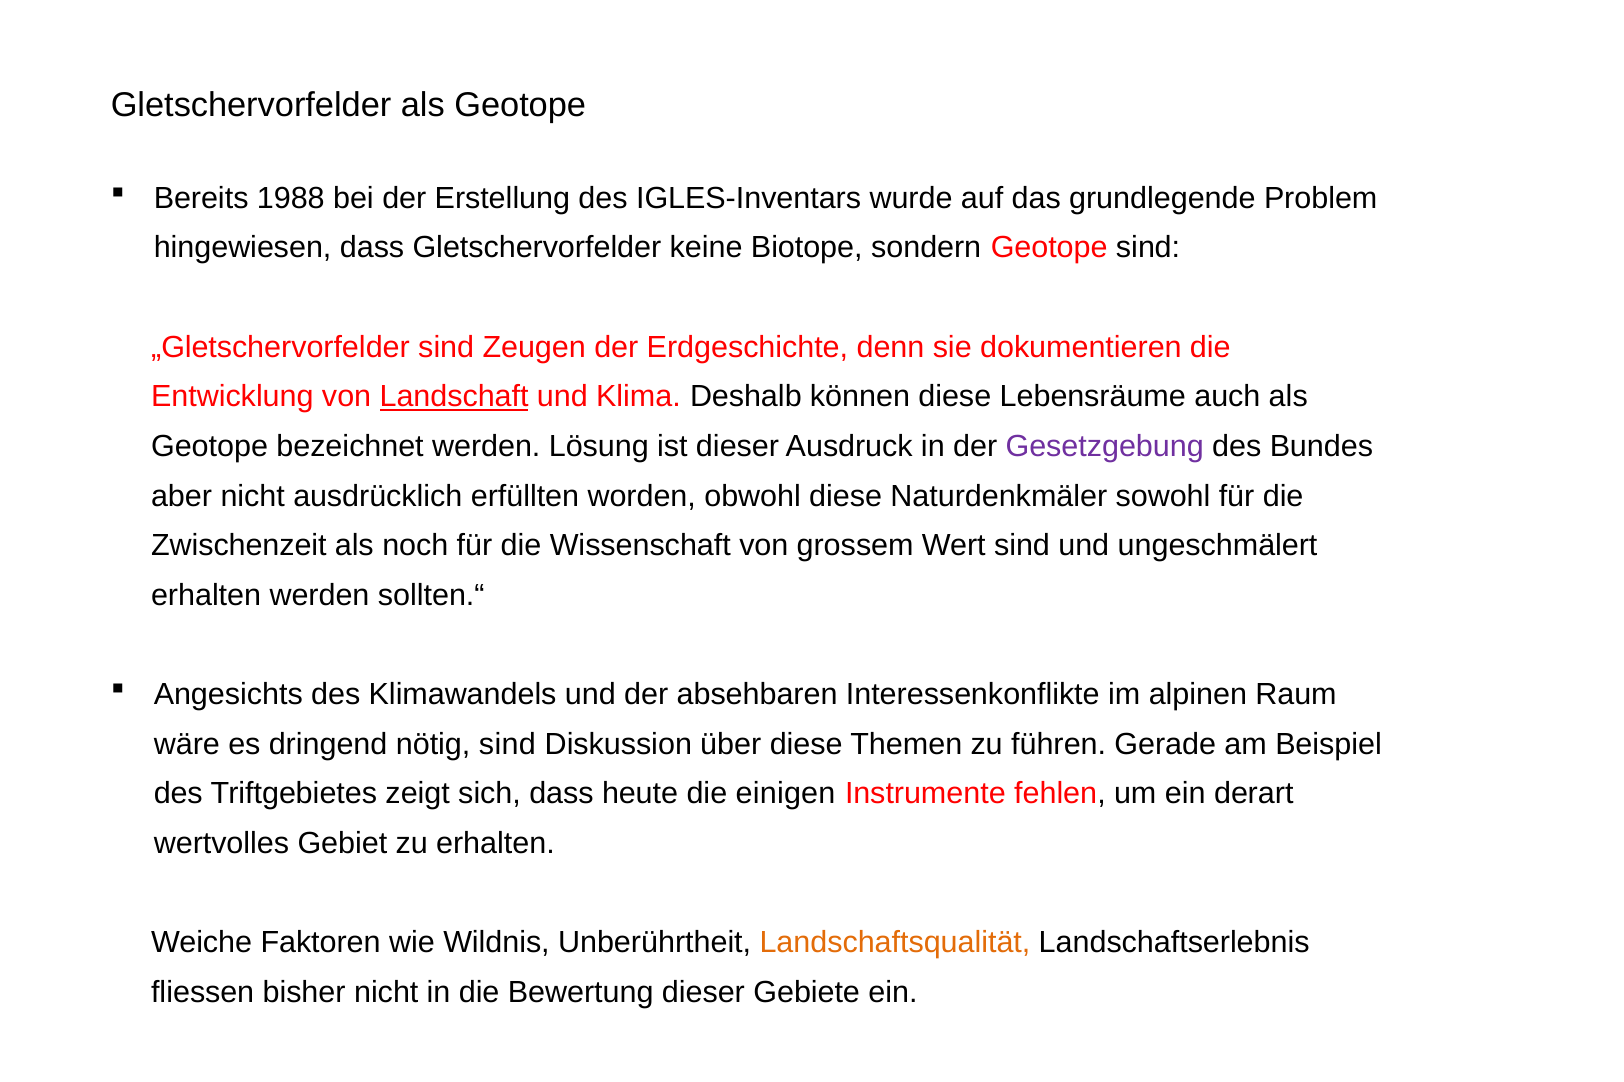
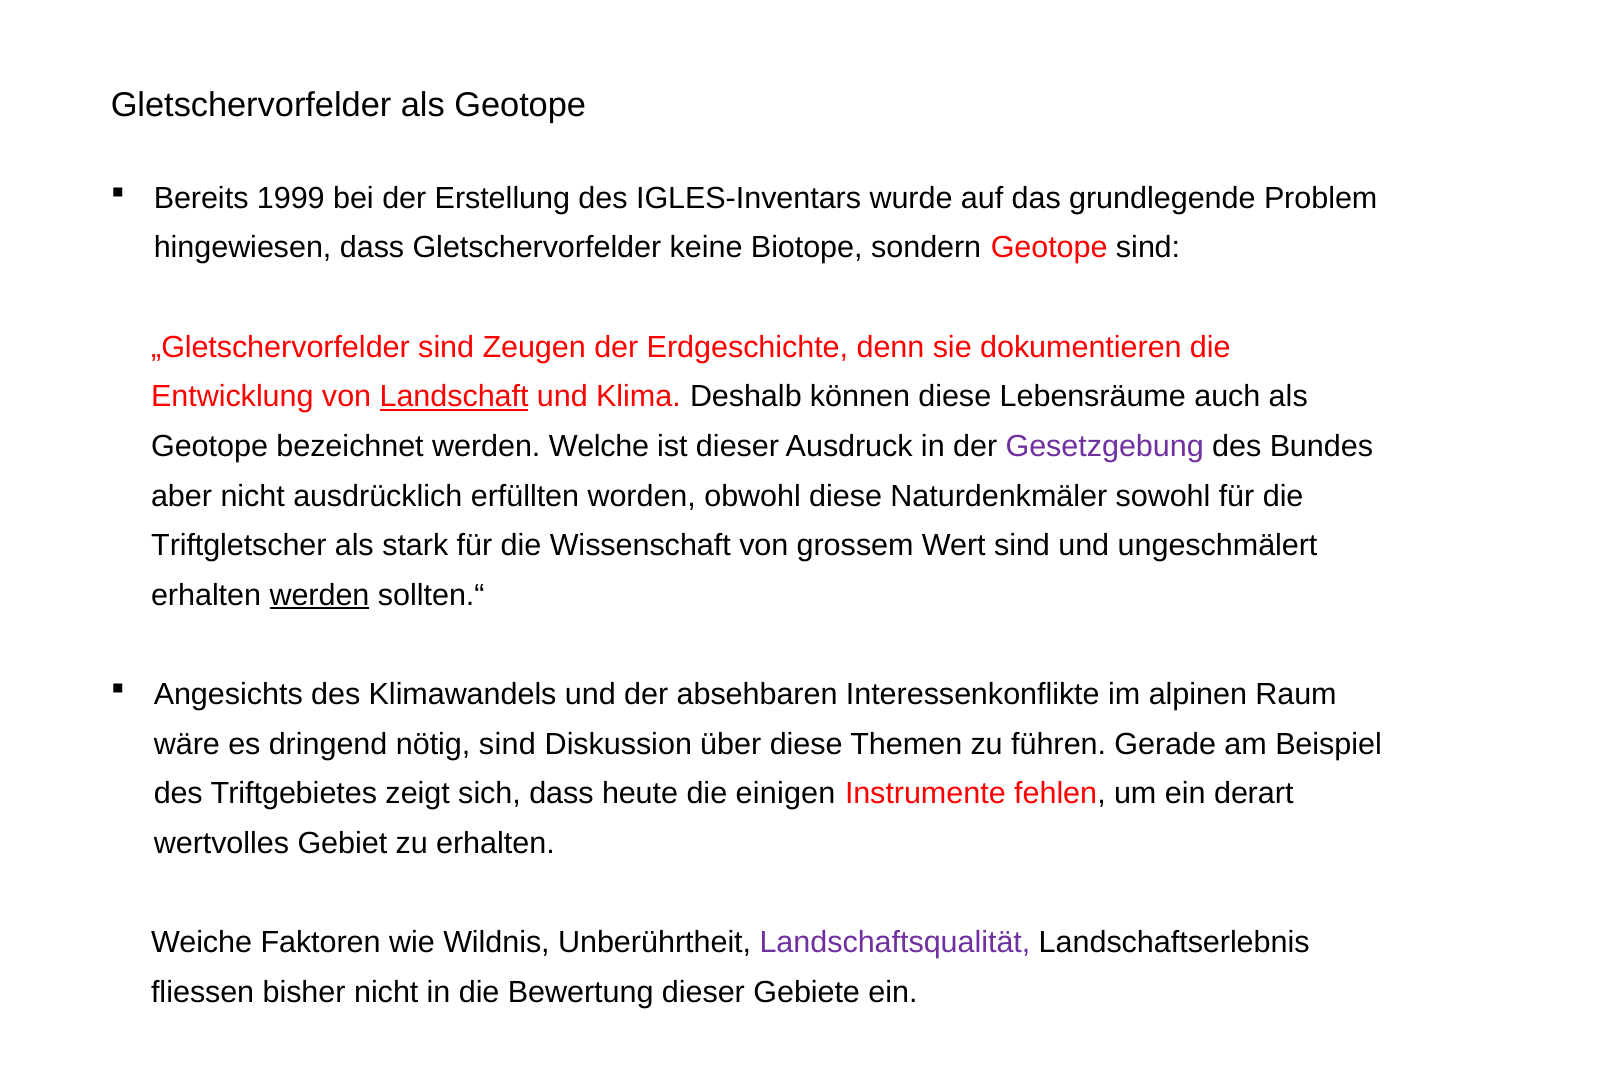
1988: 1988 -> 1999 (291, 198)
Lösung: Lösung -> Welche (599, 447)
Zwischenzeit: Zwischenzeit -> Triftgletscher (239, 546)
noch: noch -> stark (415, 546)
werden underline: none -> present (319, 596)
Landschaftsqualität colour: orange -> purple (895, 943)
